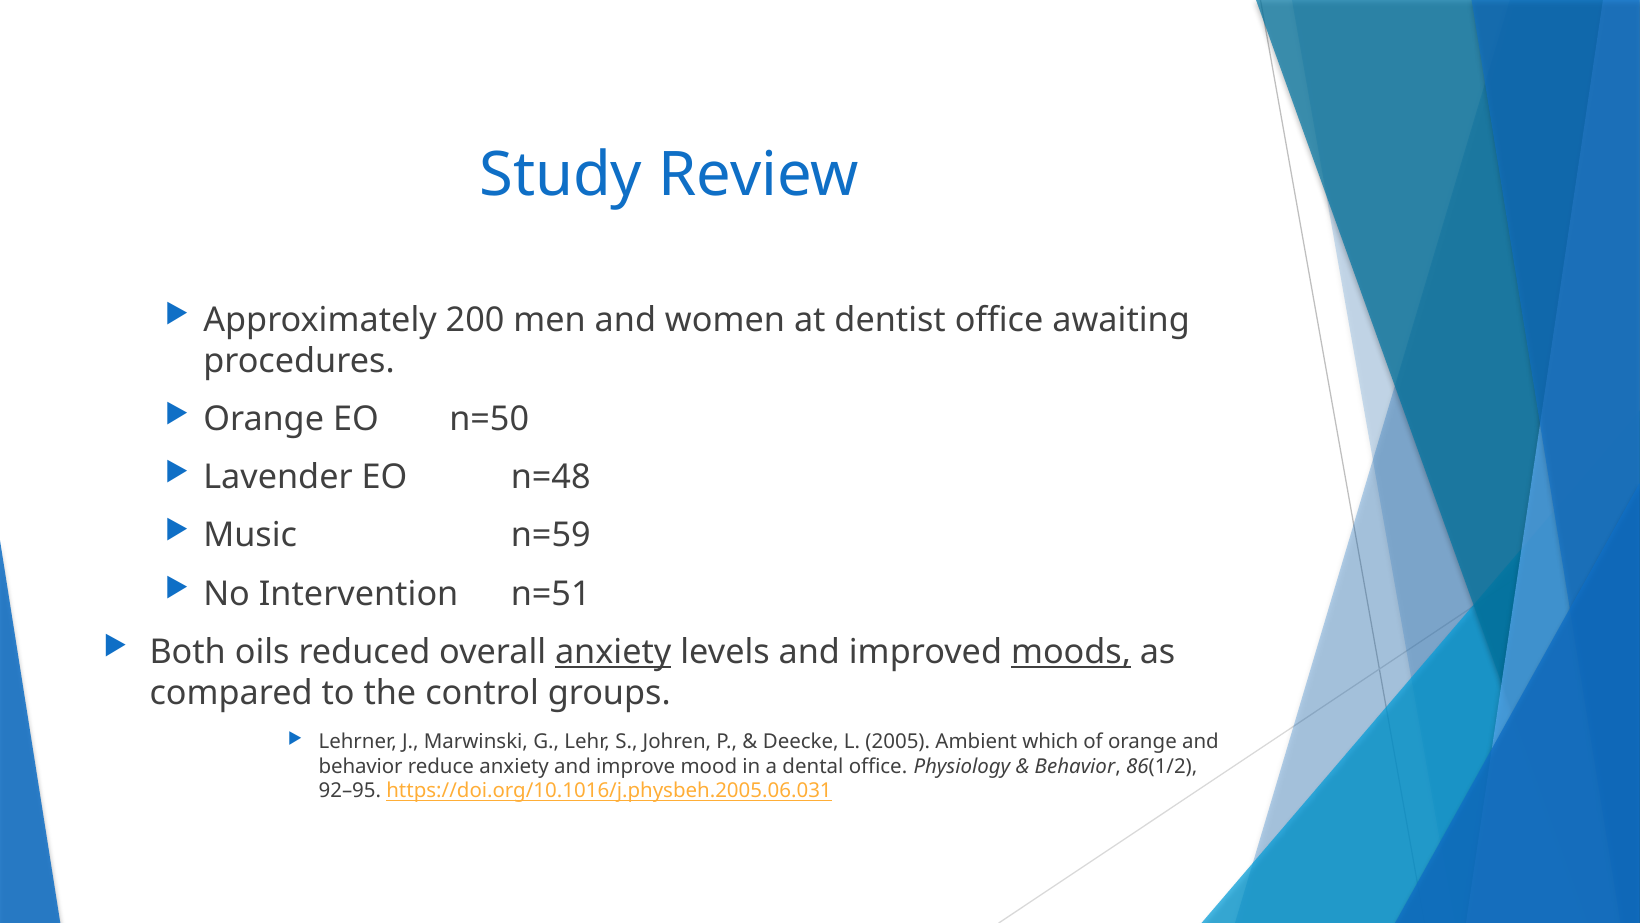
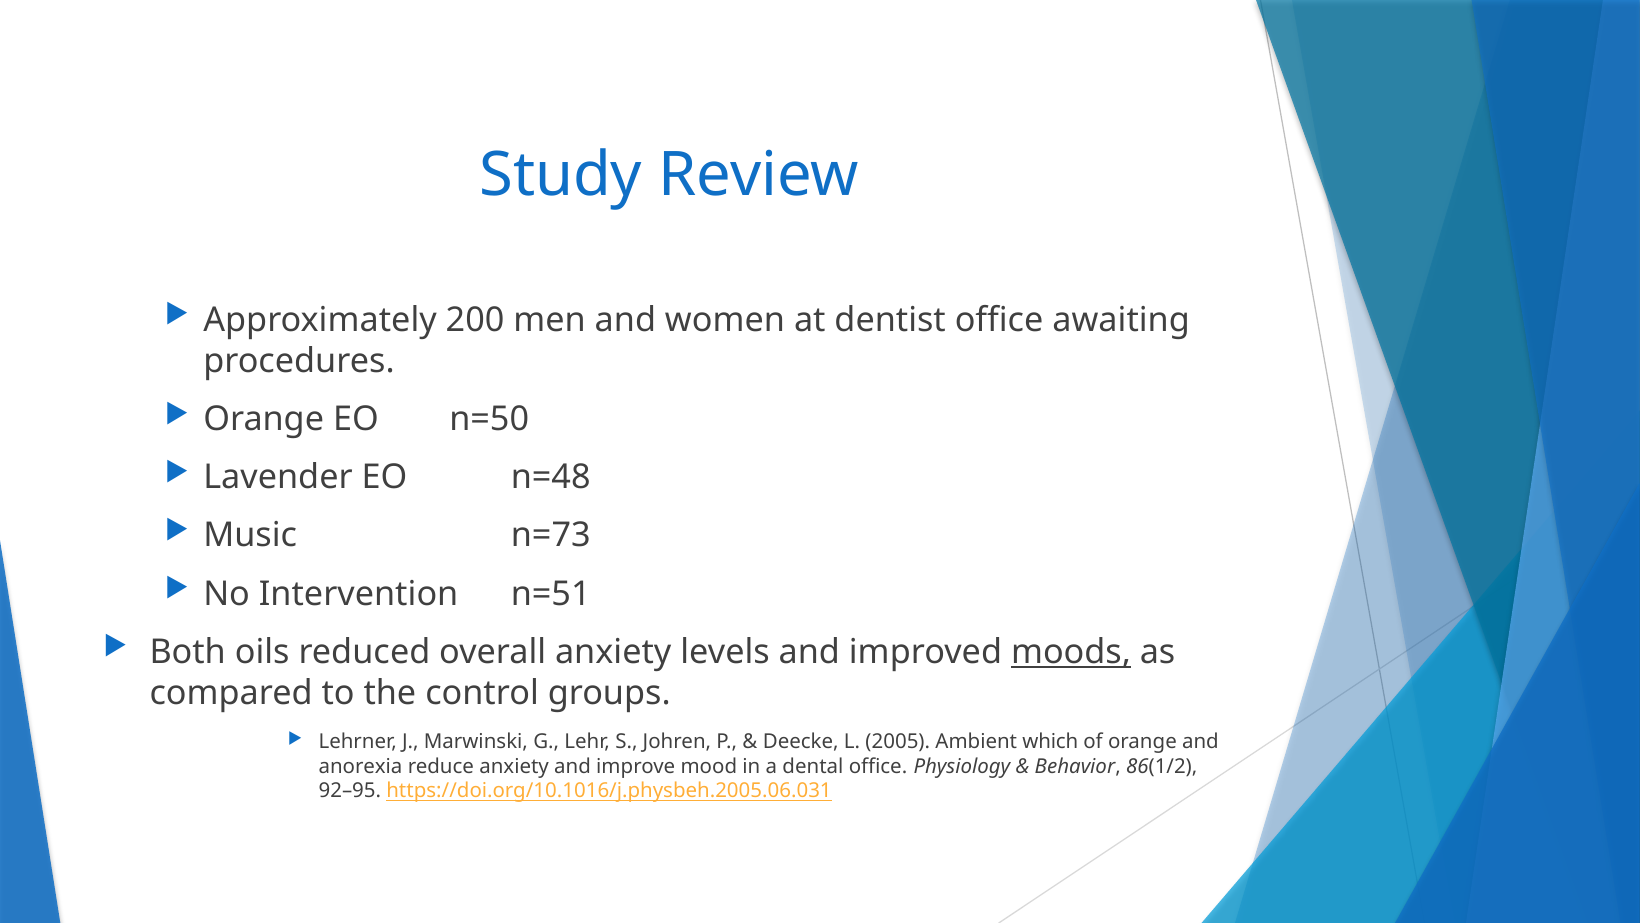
n=59: n=59 -> n=73 (551, 535)
anxiety underline: present -> none (613, 652)
behavior: behavior -> anorexia (361, 766)
